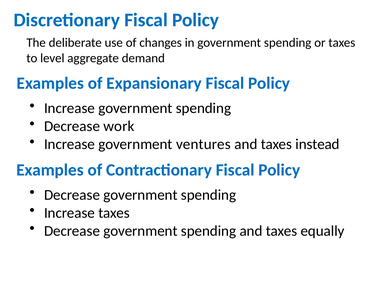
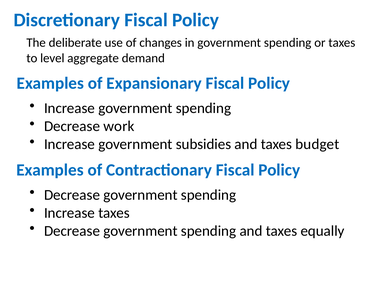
ventures: ventures -> subsidies (203, 144)
instead: instead -> budget (317, 144)
